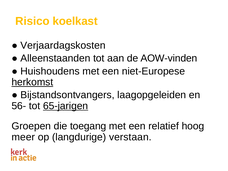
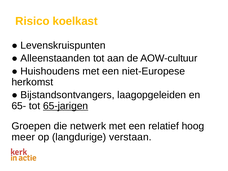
Verjaardagskosten: Verjaardagskosten -> Levenskruispunten (63, 45)
AOW-vinden: AOW-vinden -> AOW-cultuur (169, 58)
herkomst underline: present -> none (32, 82)
56-: 56- -> 65- (19, 106)
toegang: toegang -> netwerk (88, 126)
